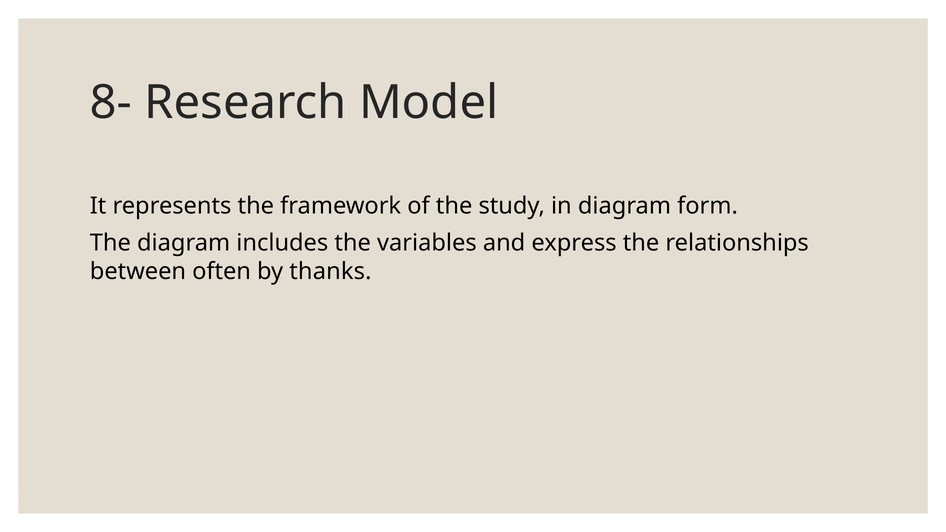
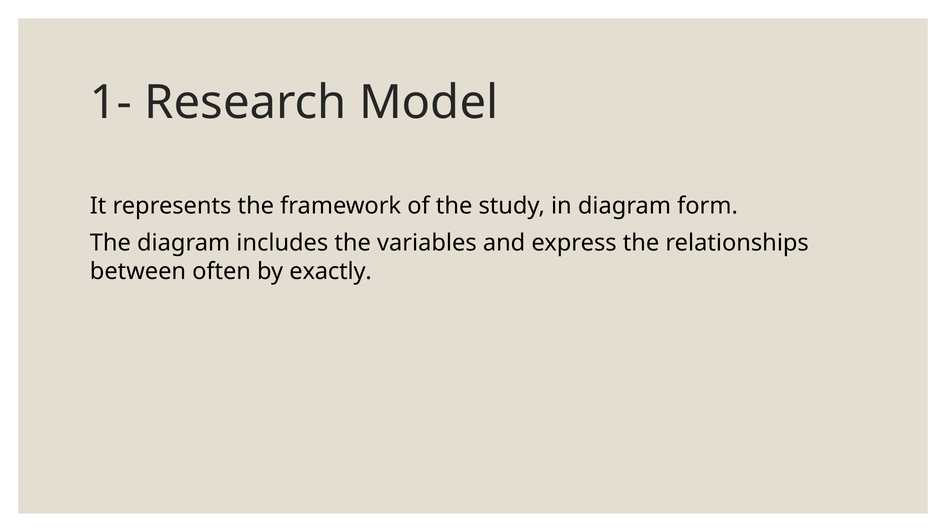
8-: 8- -> 1- (111, 103)
thanks: thanks -> exactly (331, 272)
